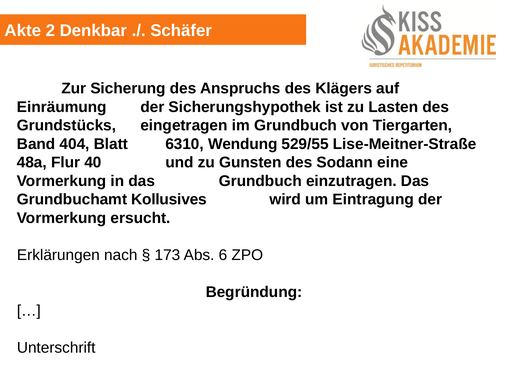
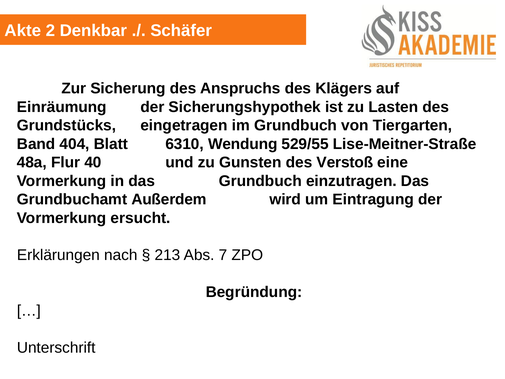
Sodann: Sodann -> Verstoß (345, 162)
Kollusives: Kollusives -> Außerdem (169, 199)
173: 173 -> 213 (167, 255)
6: 6 -> 7 (223, 255)
